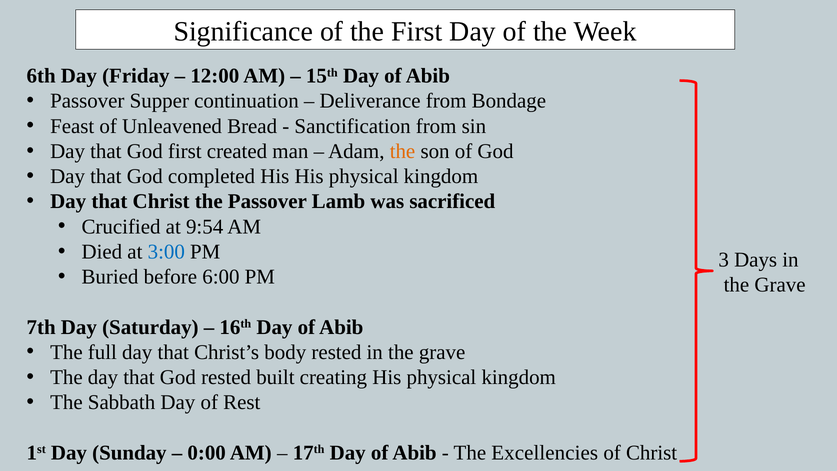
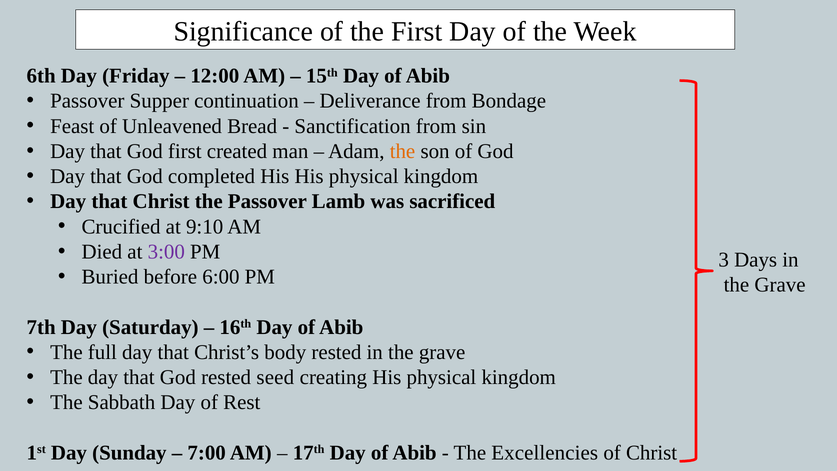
9:54: 9:54 -> 9:10 (205, 227)
3:00 colour: blue -> purple (166, 252)
built: built -> seed (275, 377)
0:00: 0:00 -> 7:00 (207, 453)
